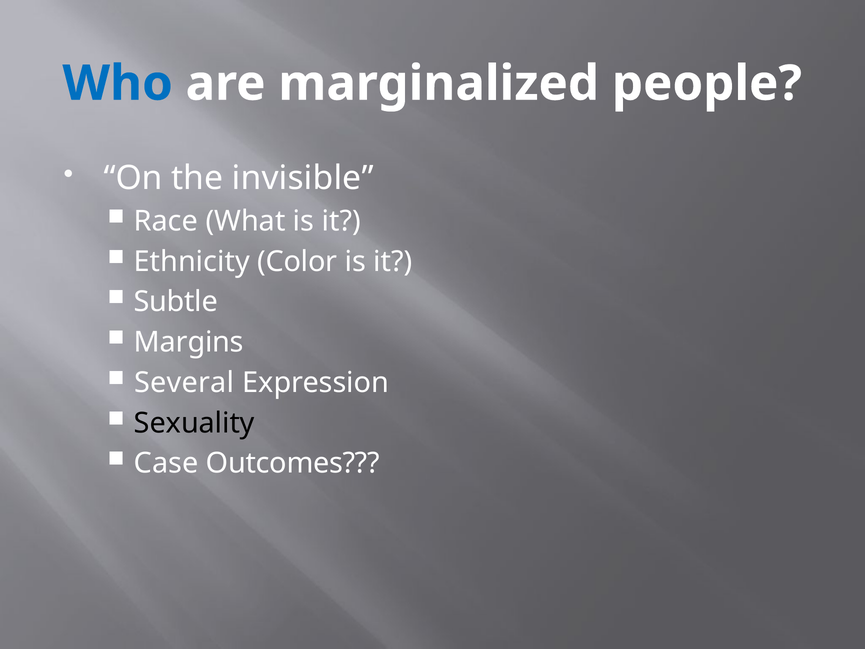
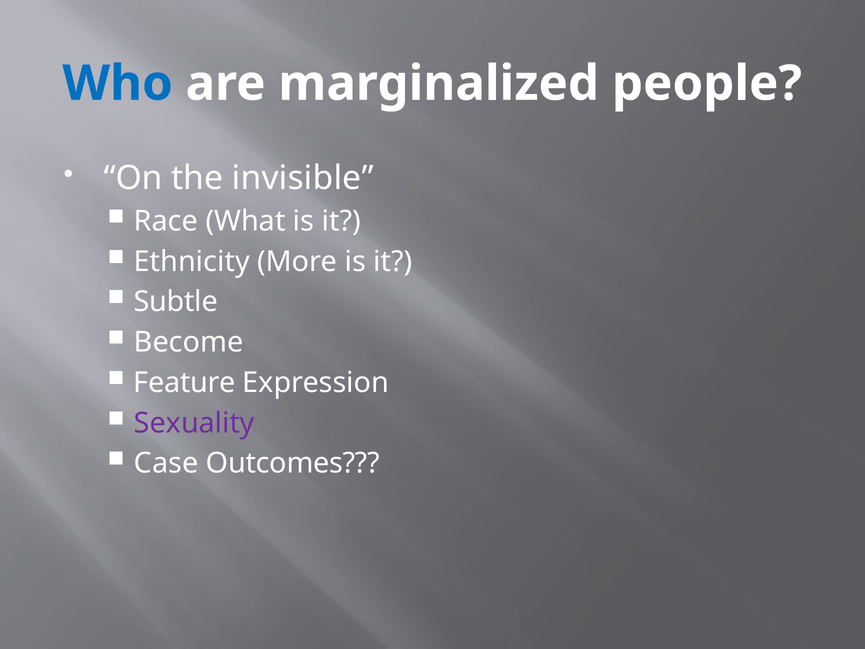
Color: Color -> More (297, 261)
Margins: Margins -> Become (189, 342)
Several: Several -> Feature (185, 383)
Sexuality colour: black -> purple (194, 423)
